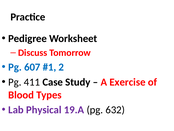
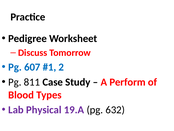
411: 411 -> 811 (32, 82)
Exercise: Exercise -> Perform (128, 82)
